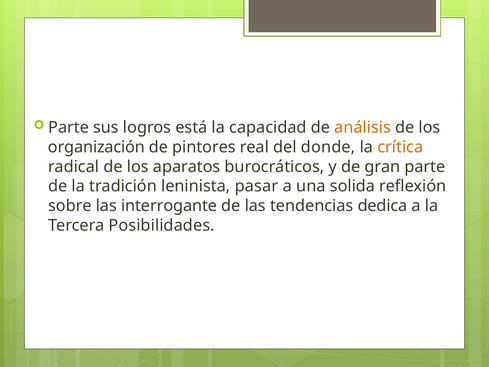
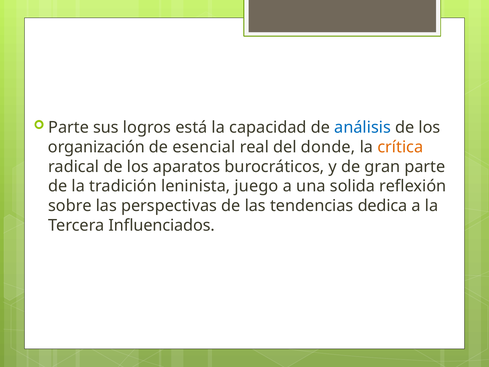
análisis colour: orange -> blue (363, 127)
pintores: pintores -> esencial (204, 147)
pasar: pasar -> juego (256, 186)
interrogante: interrogante -> perspectivas (169, 206)
Posibilidades: Posibilidades -> Influenciados (162, 225)
